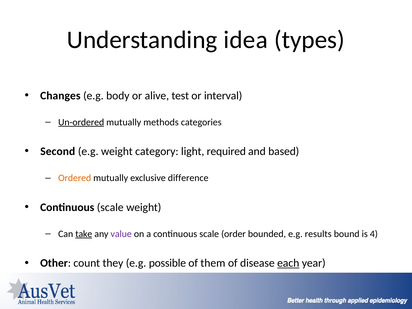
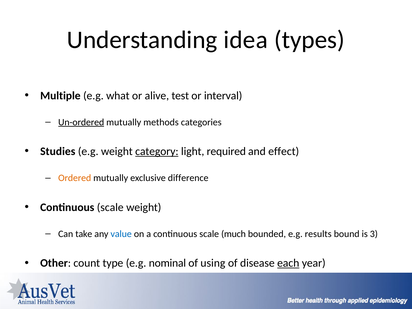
Changes: Changes -> Multiple (60, 96)
body: body -> what (118, 96)
Second: Second -> Studies (58, 151)
category underline: none -> present (157, 151)
based: based -> effect (284, 151)
take underline: present -> none (84, 234)
value colour: purple -> blue (121, 234)
order: order -> much (234, 234)
4: 4 -> 3 (374, 234)
they: they -> type (113, 263)
possible: possible -> nominal (167, 263)
them: them -> using (213, 263)
